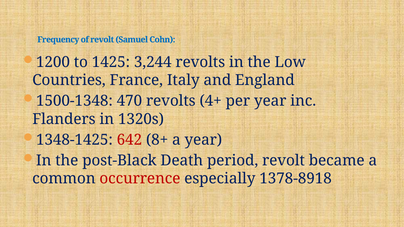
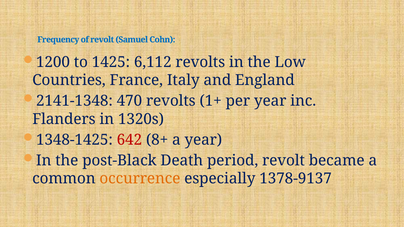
3,244: 3,244 -> 6,112 (153, 62)
1500-1348: 1500-1348 -> 2141-1348 (74, 101)
4+: 4+ -> 1+ (211, 101)
occurrence colour: red -> orange (140, 179)
1378-8918: 1378-8918 -> 1378-9137 (296, 179)
